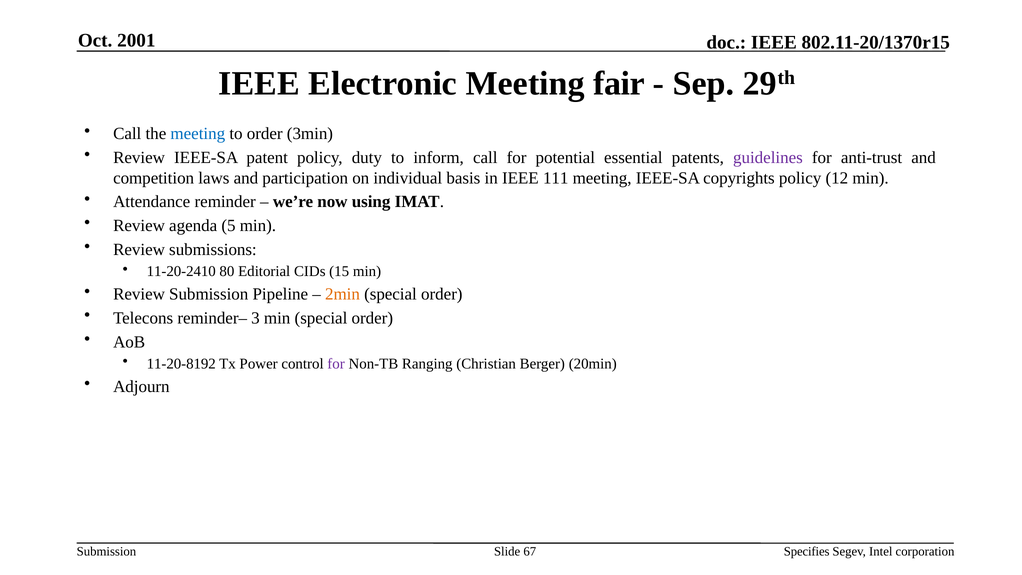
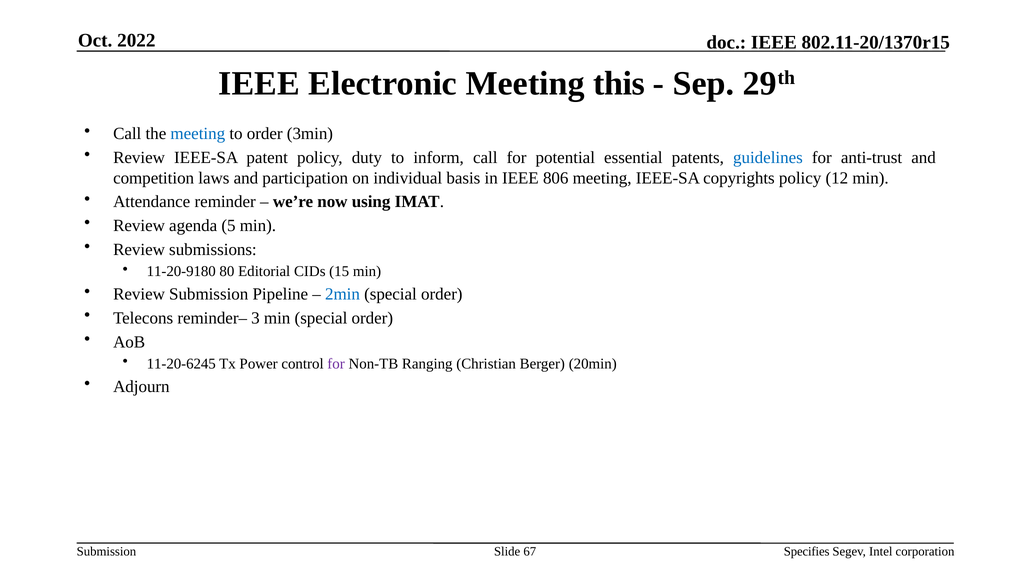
2001: 2001 -> 2022 (136, 41)
fair: fair -> this (619, 83)
guidelines colour: purple -> blue (768, 158)
111: 111 -> 806 (556, 178)
11-20-2410: 11-20-2410 -> 11-20-9180 (181, 271)
2min colour: orange -> blue (342, 294)
11-20-8192: 11-20-8192 -> 11-20-6245 (181, 364)
